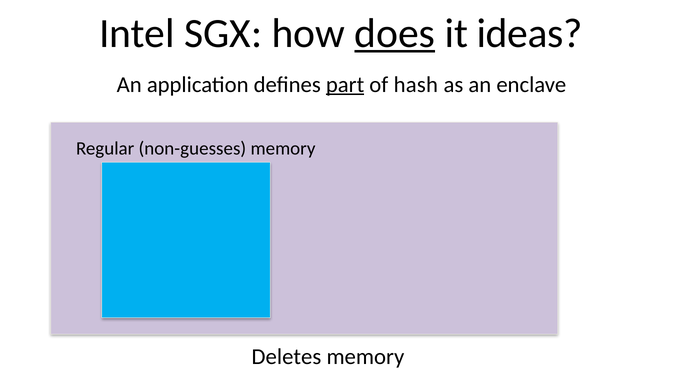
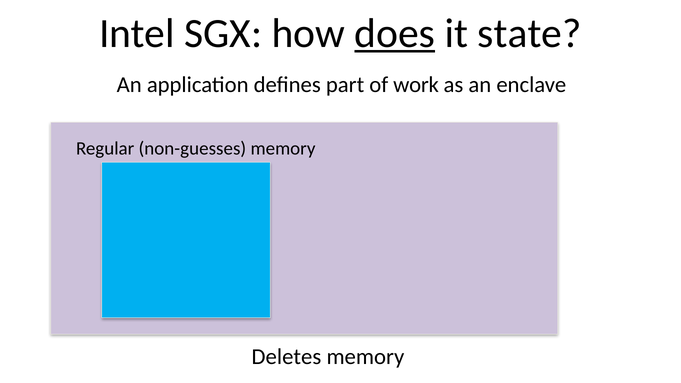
ideas: ideas -> state (529, 33)
part underline: present -> none (345, 85)
hash: hash -> work (416, 85)
